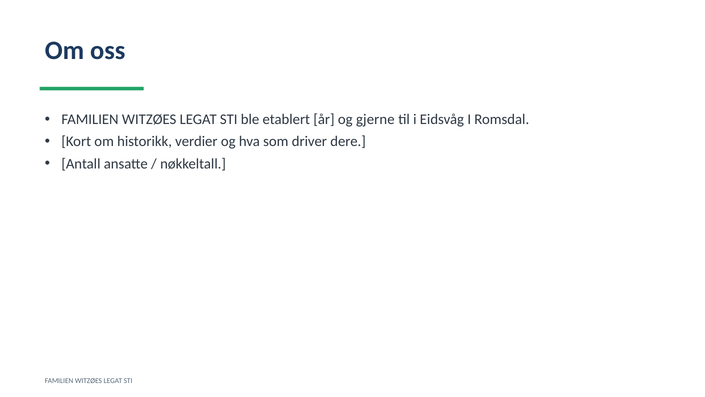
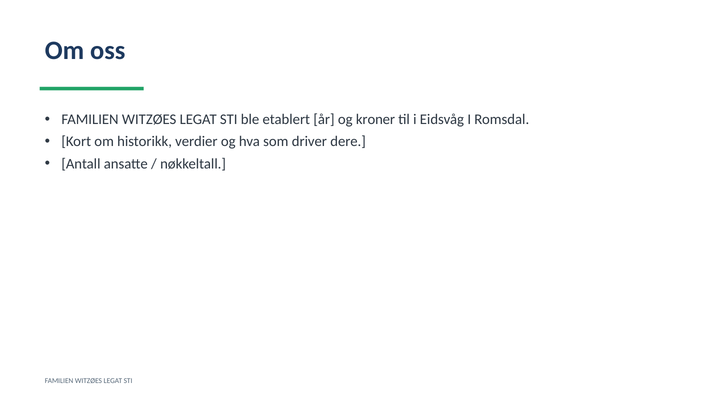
gjerne: gjerne -> kroner (375, 119)
